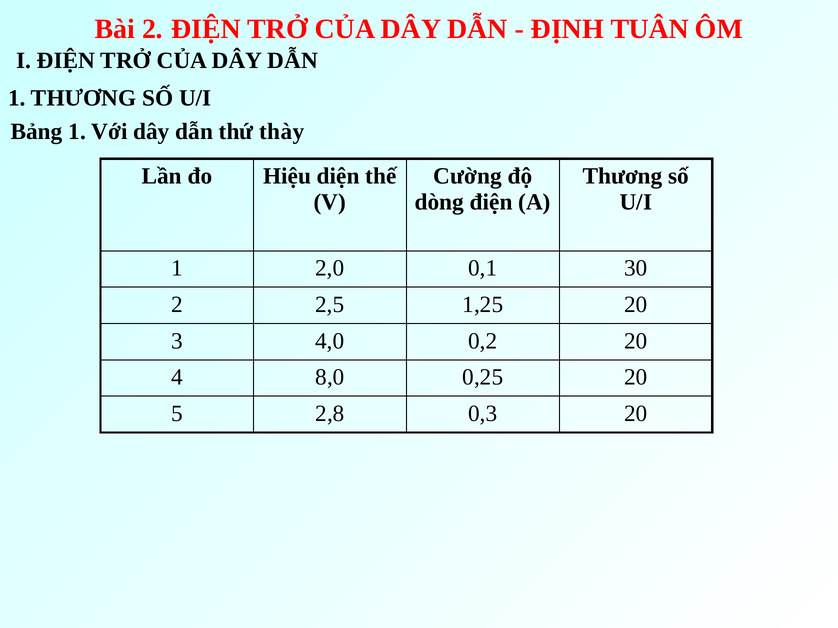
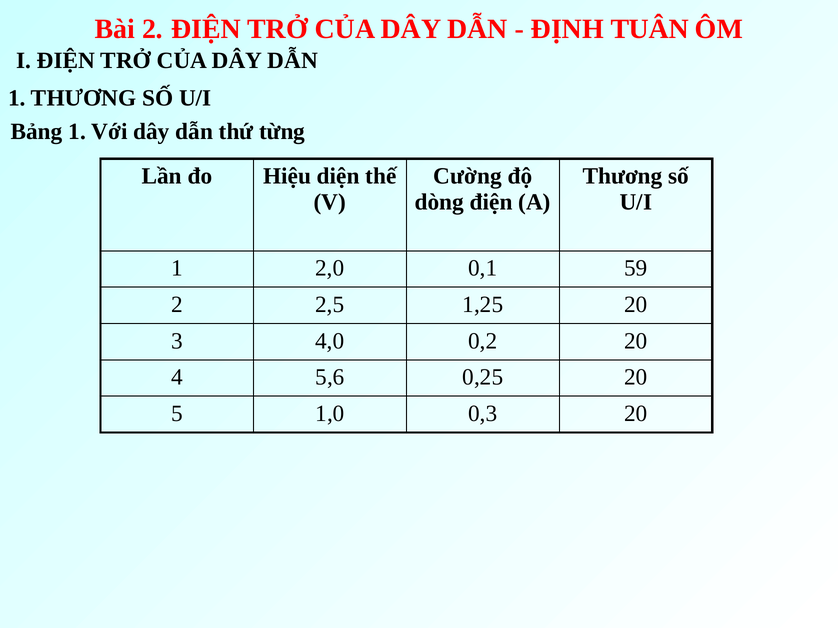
thày: thày -> từng (282, 131)
30: 30 -> 59 (636, 268)
8,0: 8,0 -> 5,6 (330, 377)
2,8: 2,8 -> 1,0 (330, 414)
